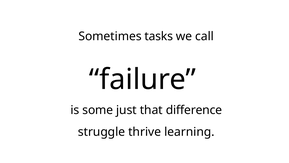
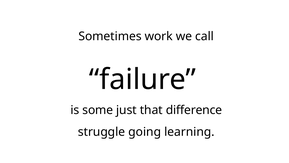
tasks: tasks -> work (159, 36)
thrive: thrive -> going (145, 132)
